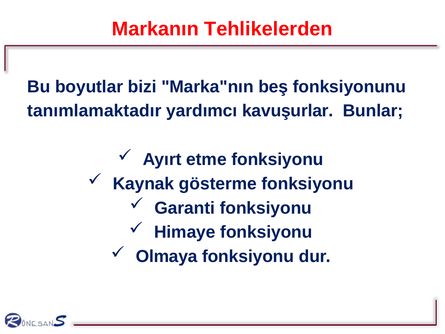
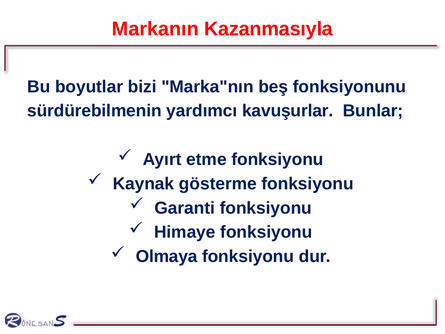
Tehlikelerden: Tehlikelerden -> Kazanmasıyla (269, 29)
tanımlamaktadır: tanımlamaktadır -> sürdürebilmenin (94, 111)
